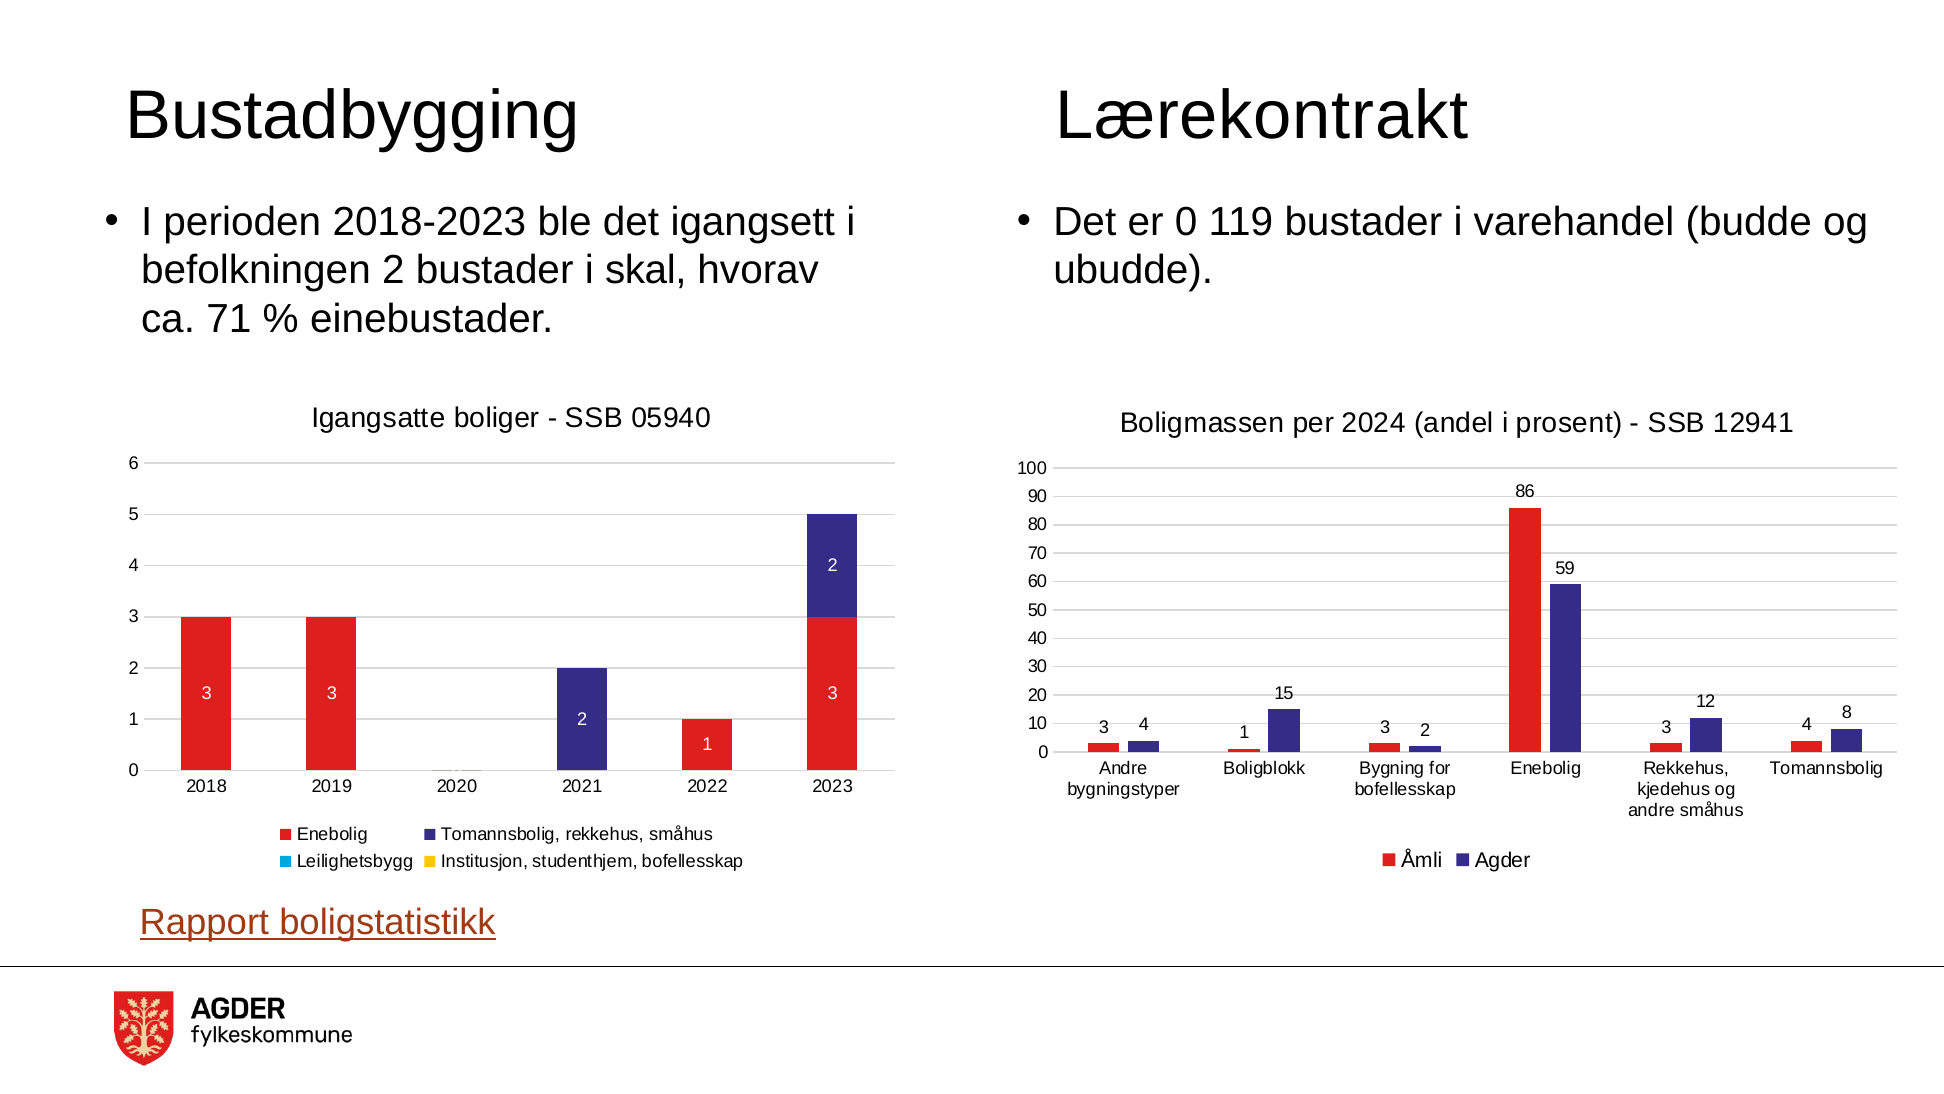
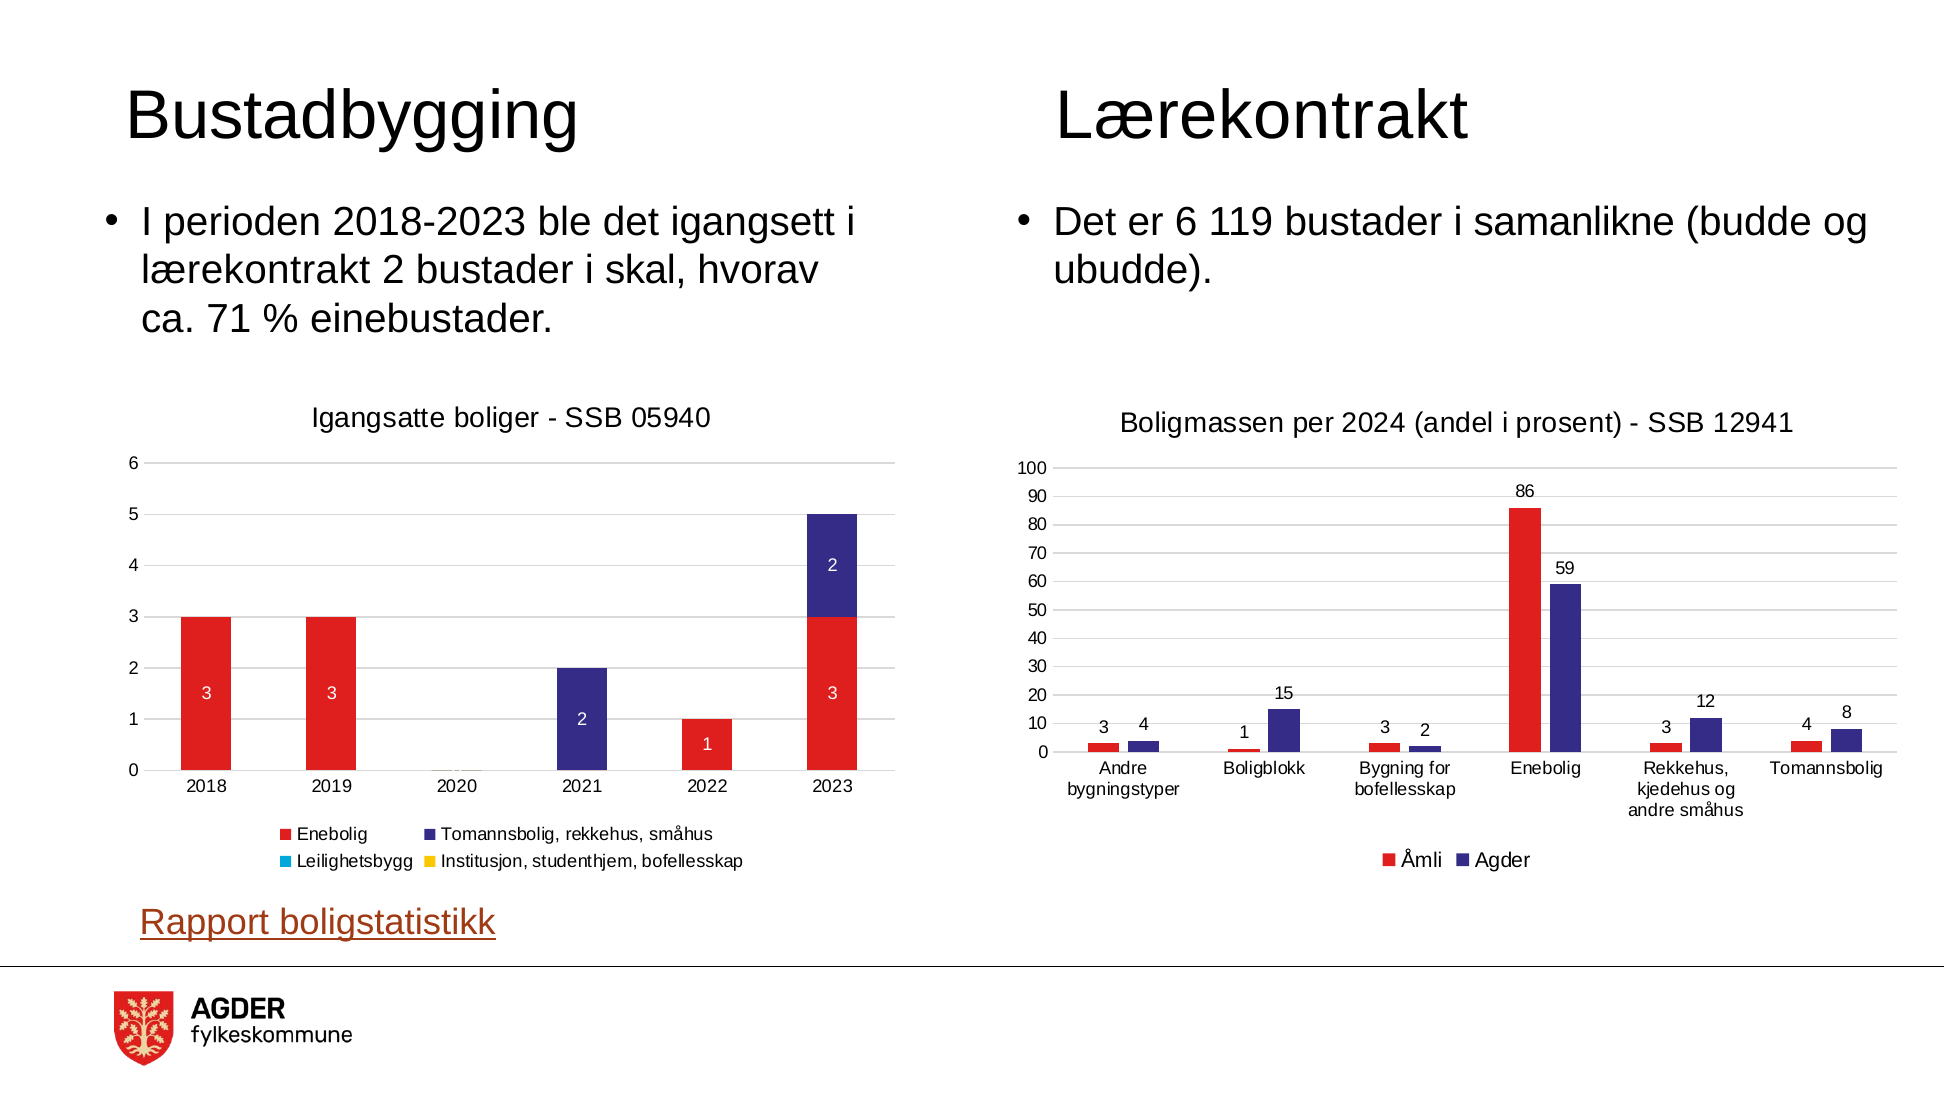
er 0: 0 -> 6 (1186, 222)
varehandel: varehandel -> samanlikne (1574, 222)
befolkningen: befolkningen -> lærekontrakt (256, 270)
